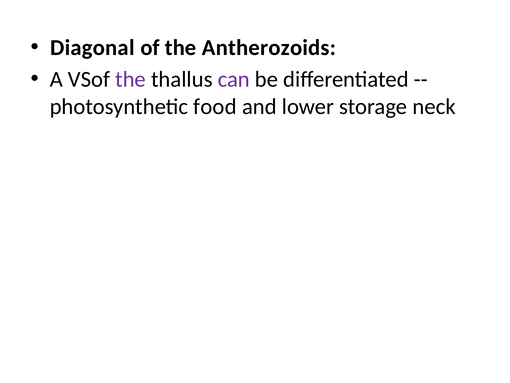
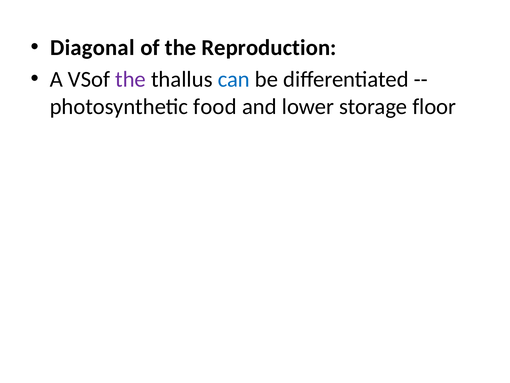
Antherozoids: Antherozoids -> Reproduction (269, 47)
can colour: purple -> blue (234, 79)
neck: neck -> floor (434, 106)
